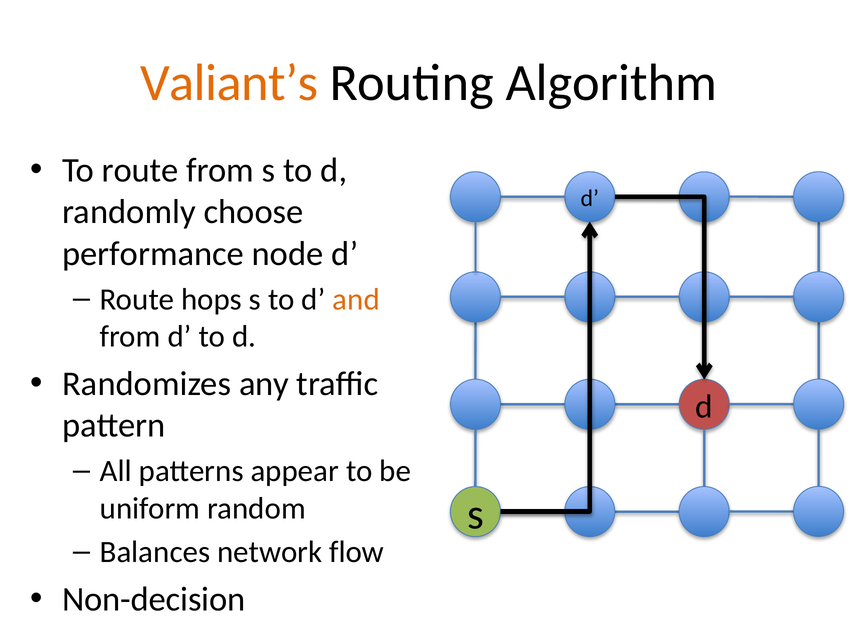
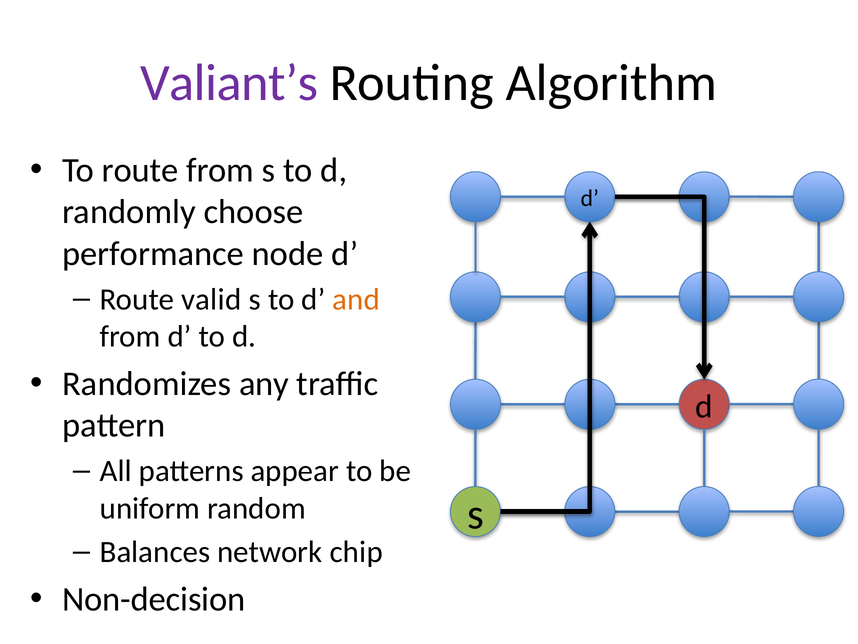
Valiant’s colour: orange -> purple (229, 83)
hops: hops -> valid (211, 299)
flow: flow -> chip (356, 552)
